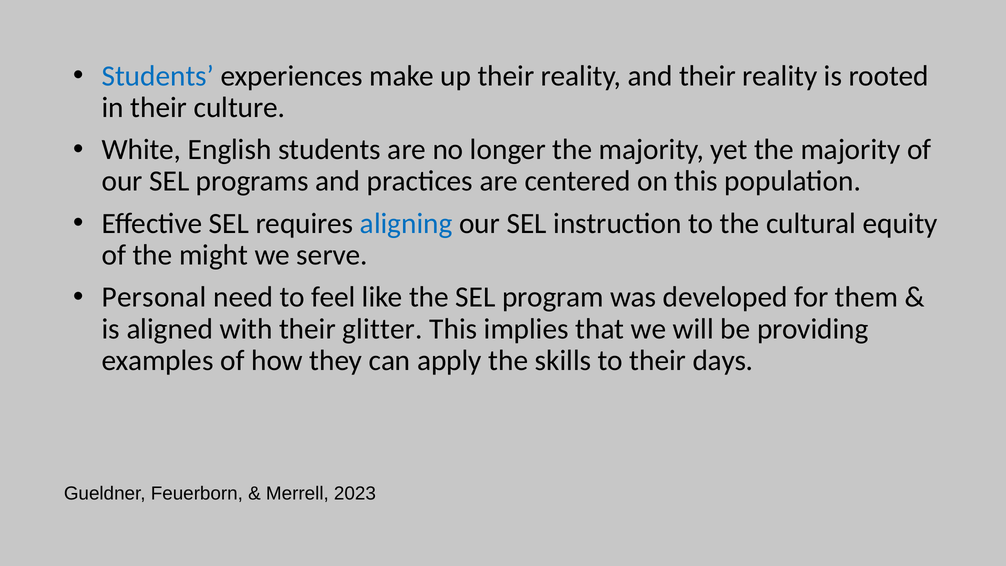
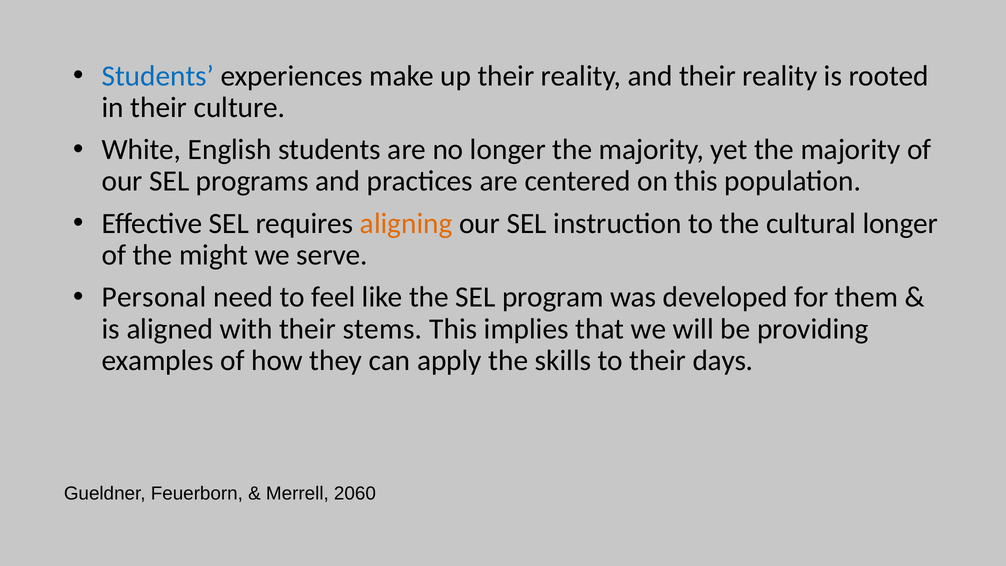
aligning colour: blue -> orange (406, 223)
cultural equity: equity -> longer (900, 223)
glitter: glitter -> stems (382, 329)
2023: 2023 -> 2060 (355, 494)
